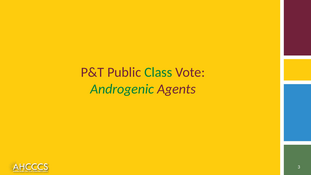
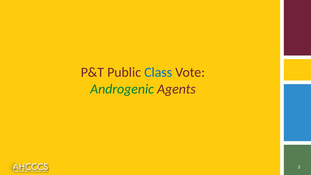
Class colour: green -> blue (158, 72)
